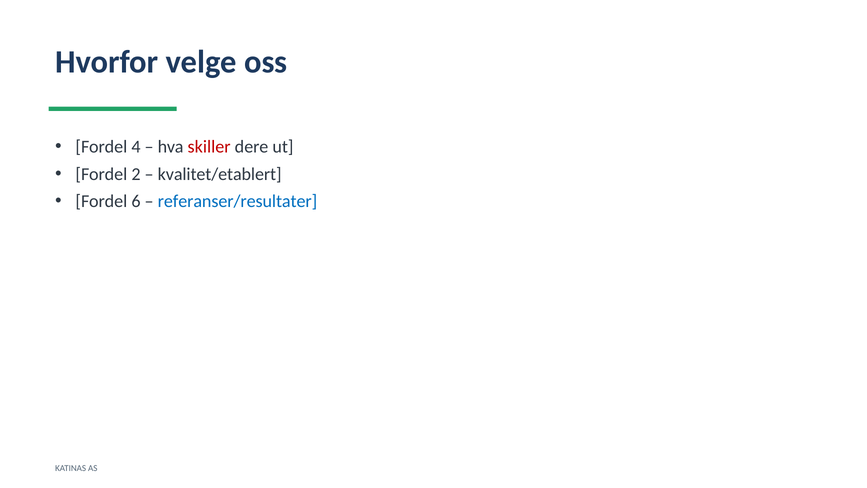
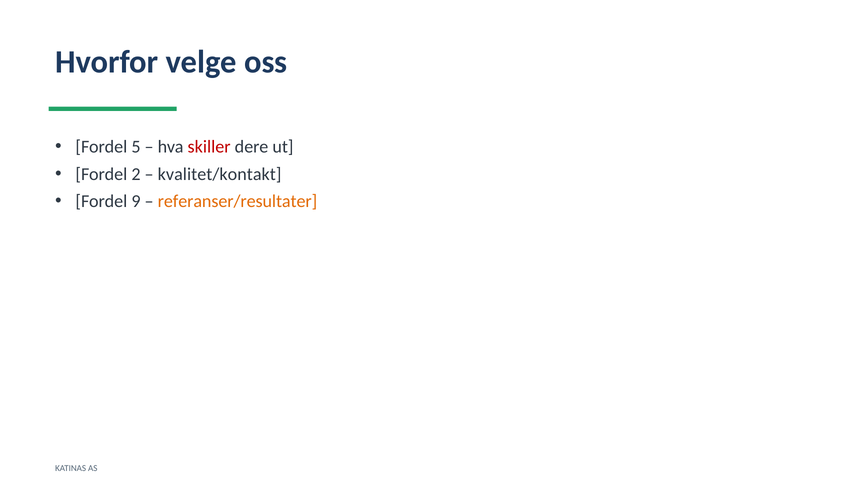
4: 4 -> 5 (136, 147)
kvalitet/etablert: kvalitet/etablert -> kvalitet/kontakt (220, 174)
6: 6 -> 9 (136, 201)
referanser/resultater colour: blue -> orange (237, 201)
